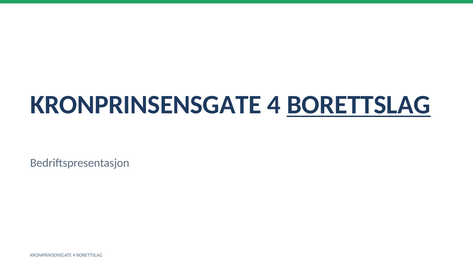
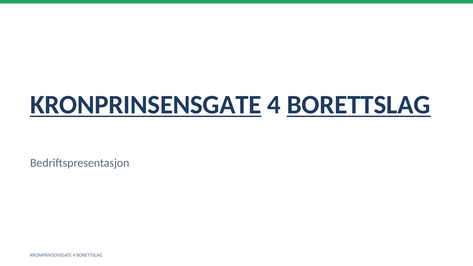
KRONPRINSENSGATE underline: none -> present (146, 105)
